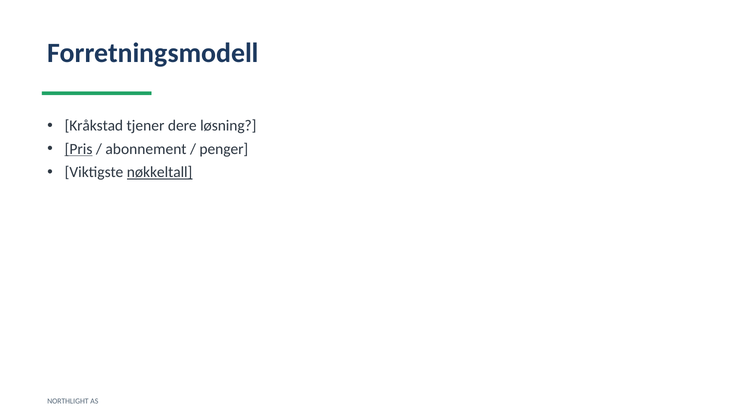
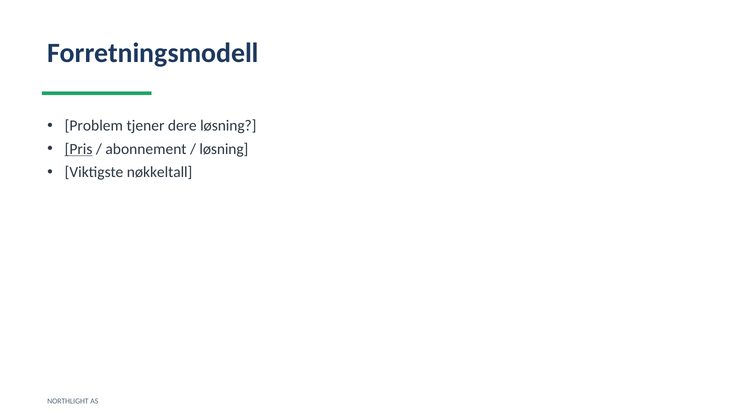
Kråkstad: Kråkstad -> Problem (94, 126)
penger: penger -> løsning (224, 149)
nøkkeltall underline: present -> none (160, 172)
